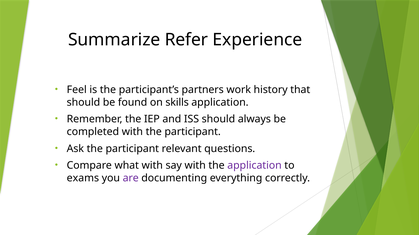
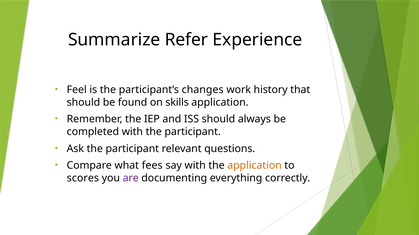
partners: partners -> changes (203, 90)
what with: with -> fees (152, 166)
application colour: purple -> orange (255, 166)
exams: exams -> scores (83, 179)
